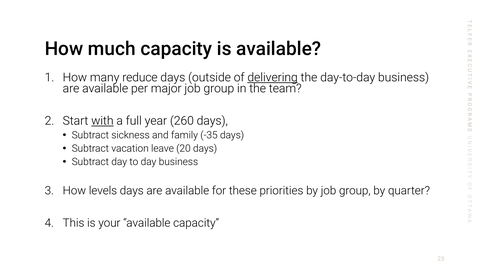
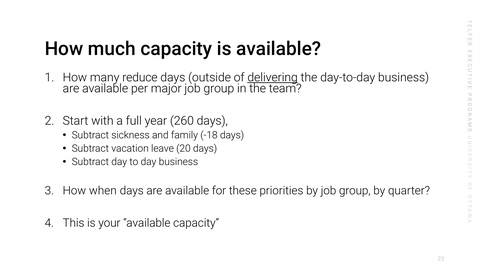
with underline: present -> none (102, 121)
-35: -35 -> -18 (209, 135)
levels: levels -> when (103, 190)
